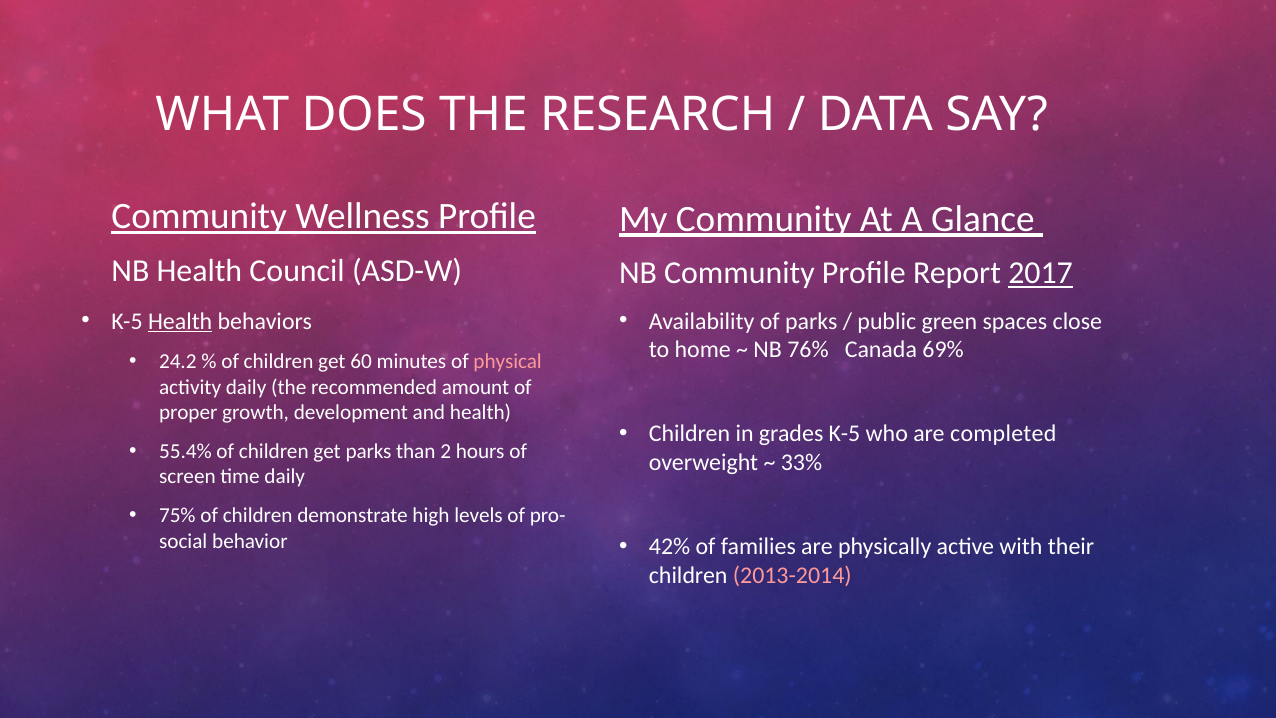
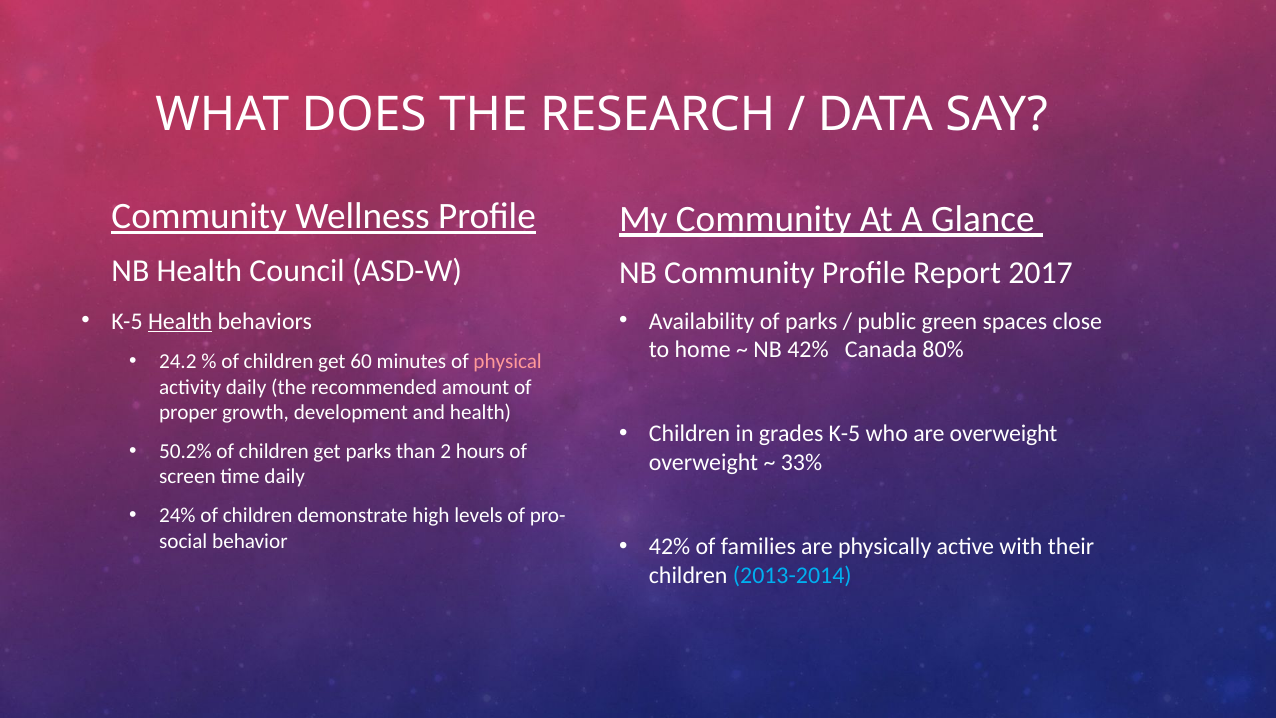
2017 underline: present -> none (1041, 273)
NB 76%: 76% -> 42% (808, 350)
69%: 69% -> 80% (943, 350)
are completed: completed -> overweight (1004, 434)
55.4%: 55.4% -> 50.2% (185, 451)
75%: 75% -> 24% (177, 516)
2013-2014 colour: pink -> light blue (792, 575)
